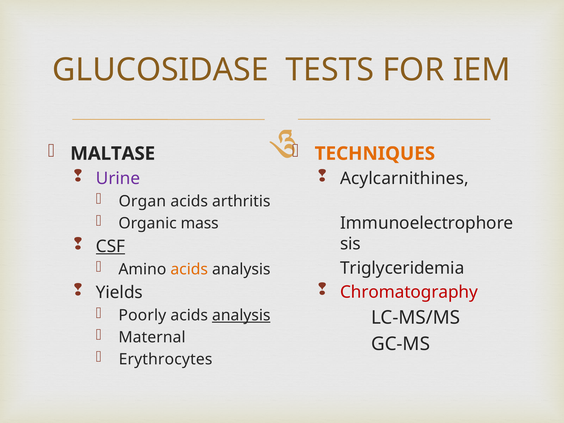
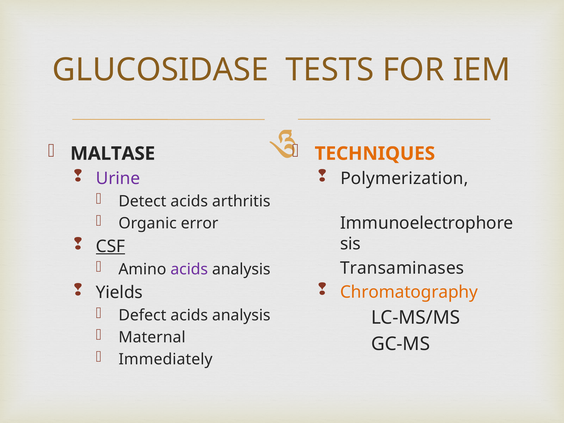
Acylcarnithines: Acylcarnithines -> Polymerization (404, 179)
Organ: Organ -> Detect (142, 201)
mass: mass -> error (200, 223)
acids colour: orange -> purple (189, 269)
Triglyceridemia: Triglyceridemia -> Transaminases (402, 268)
Chromatography colour: red -> orange (409, 292)
Poorly: Poorly -> Defect (142, 315)
analysis underline: present -> none (241, 315)
Erythrocytes: Erythrocytes -> Immediately (166, 359)
